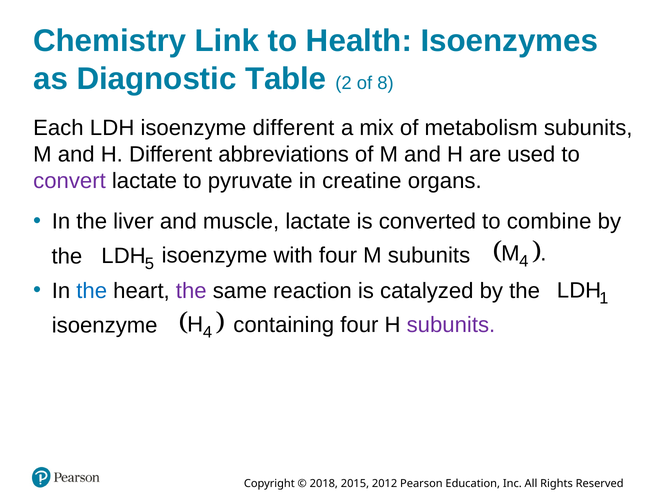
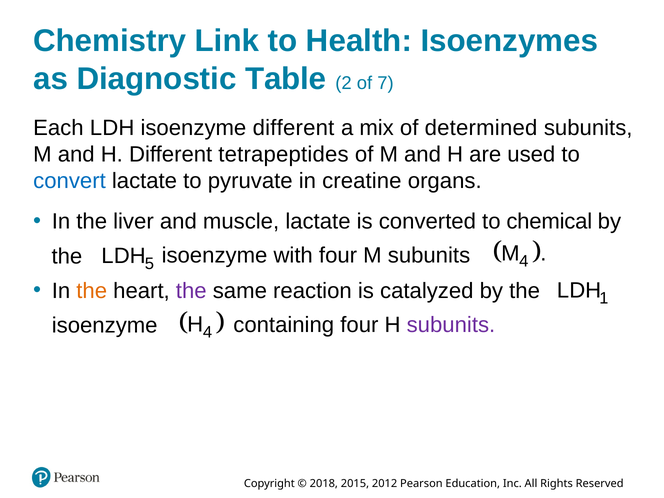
8: 8 -> 7 (386, 83)
metabolism: metabolism -> determined (481, 128)
abbreviations: abbreviations -> tetrapeptides (283, 155)
convert colour: purple -> blue (69, 181)
combine: combine -> chemical (549, 222)
the colour: blue -> orange (92, 291)
